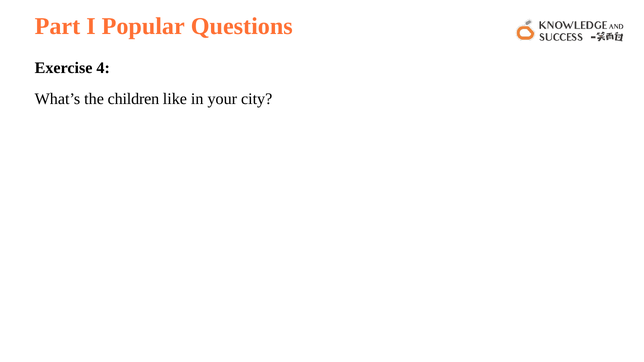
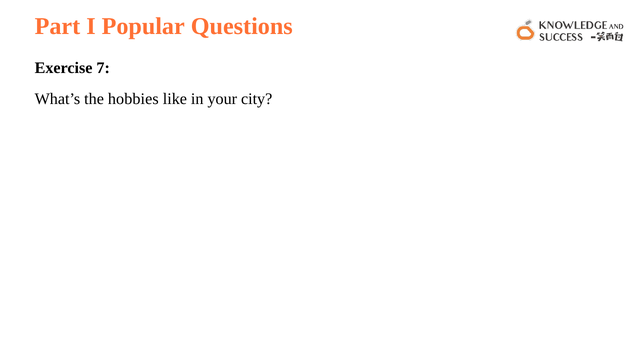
4: 4 -> 7 (103, 68)
children: children -> hobbies (133, 99)
